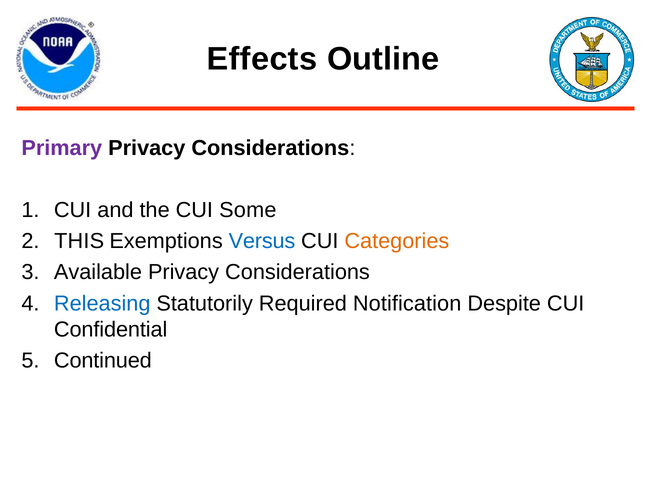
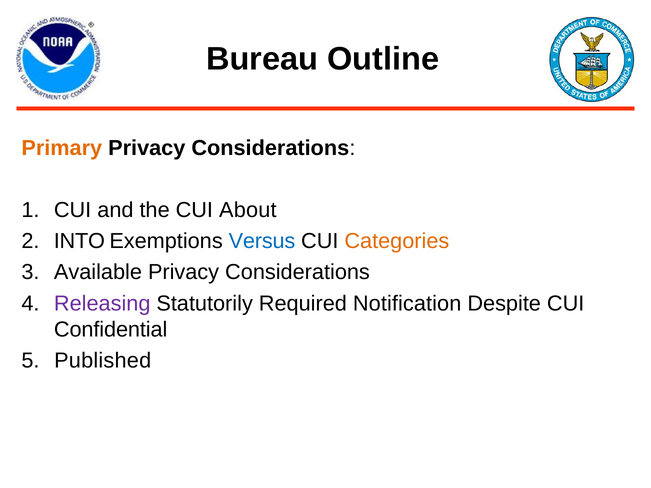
Effects: Effects -> Bureau (262, 59)
Primary colour: purple -> orange (62, 148)
Some: Some -> About (248, 210)
THIS: THIS -> INTO (79, 241)
Releasing colour: blue -> purple (102, 304)
Continued: Continued -> Published (103, 361)
